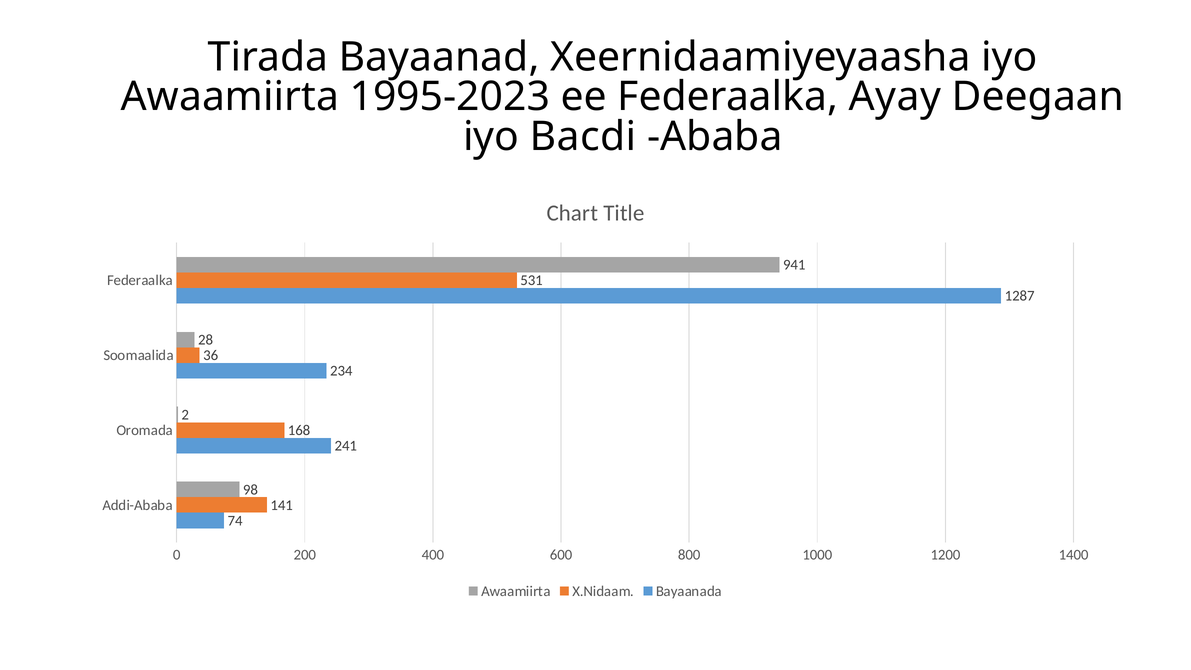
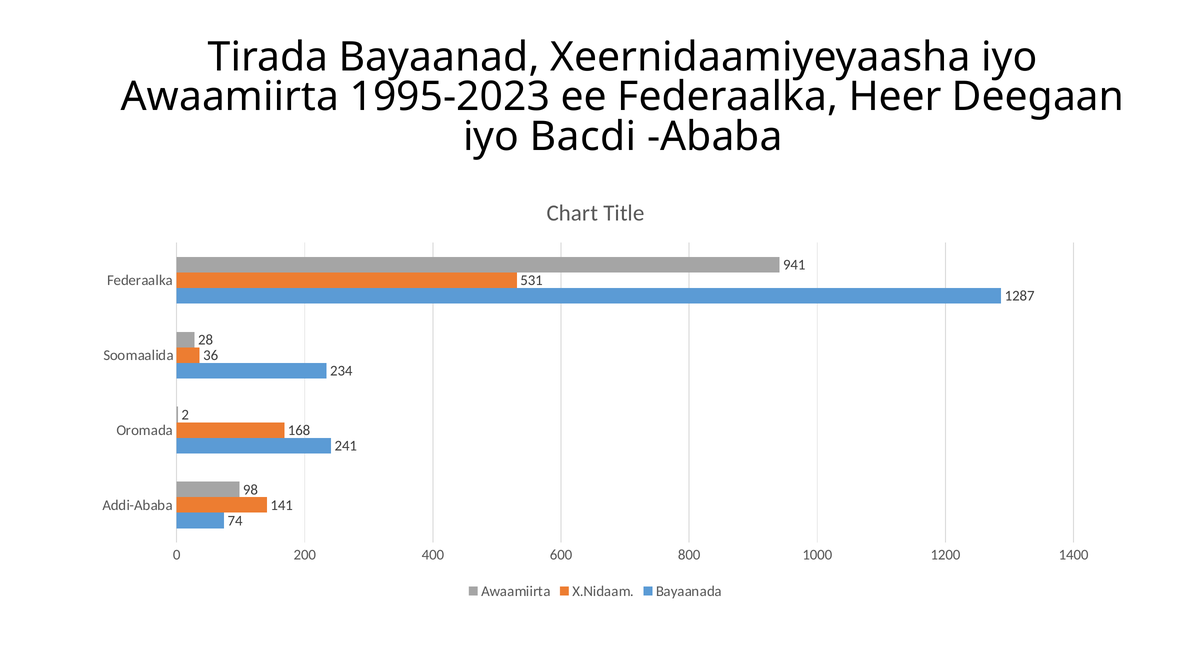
Ayay: Ayay -> Heer (895, 97)
